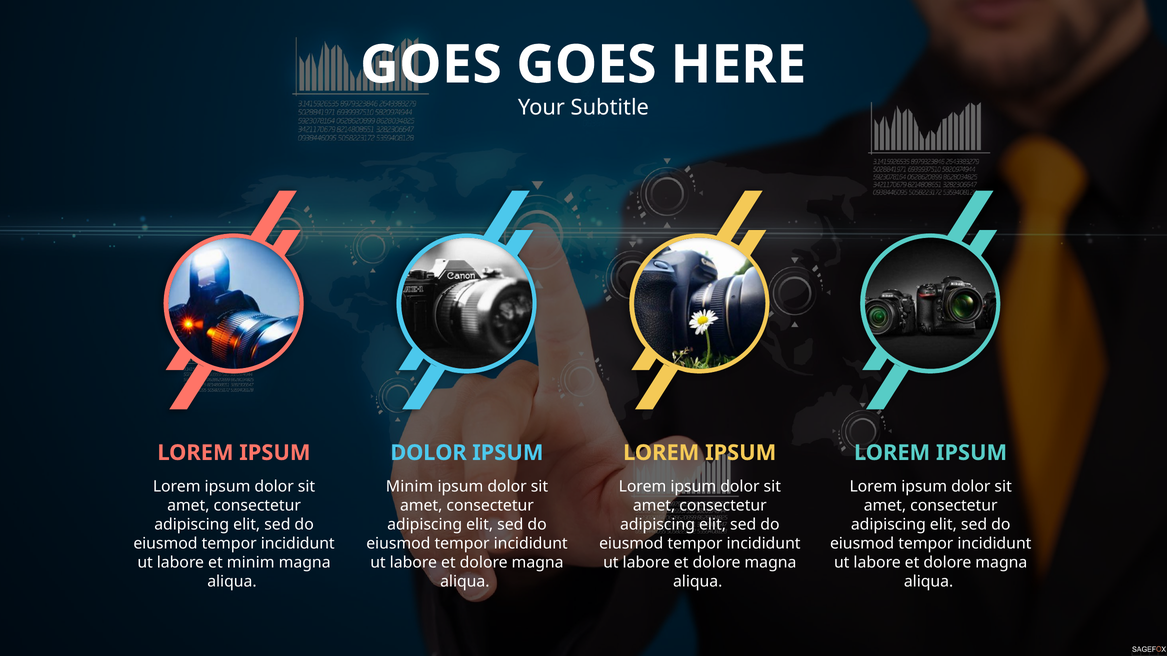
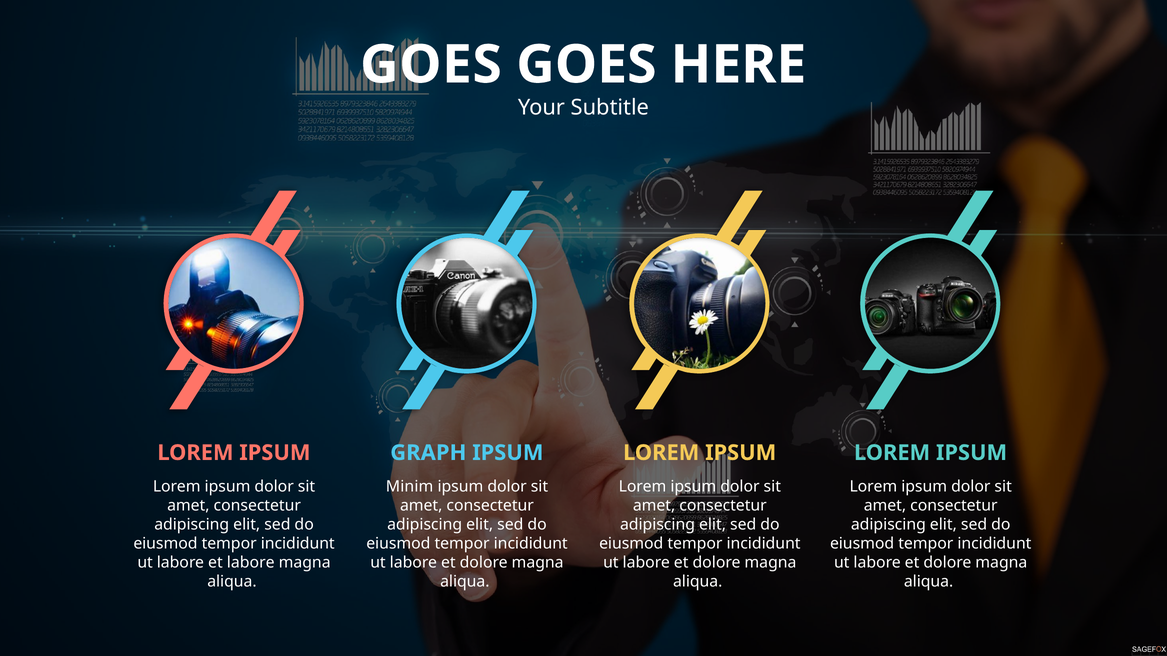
DOLOR: DOLOR -> GRAPH (428, 453)
et minim: minim -> labore (251, 563)
